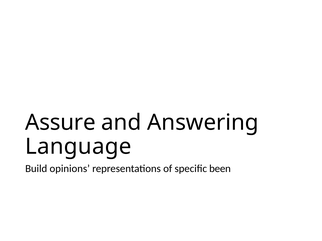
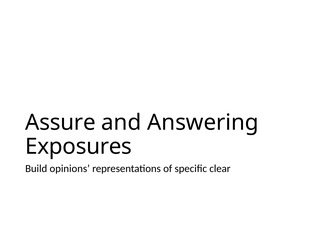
Language: Language -> Exposures (79, 147)
been: been -> clear (220, 169)
